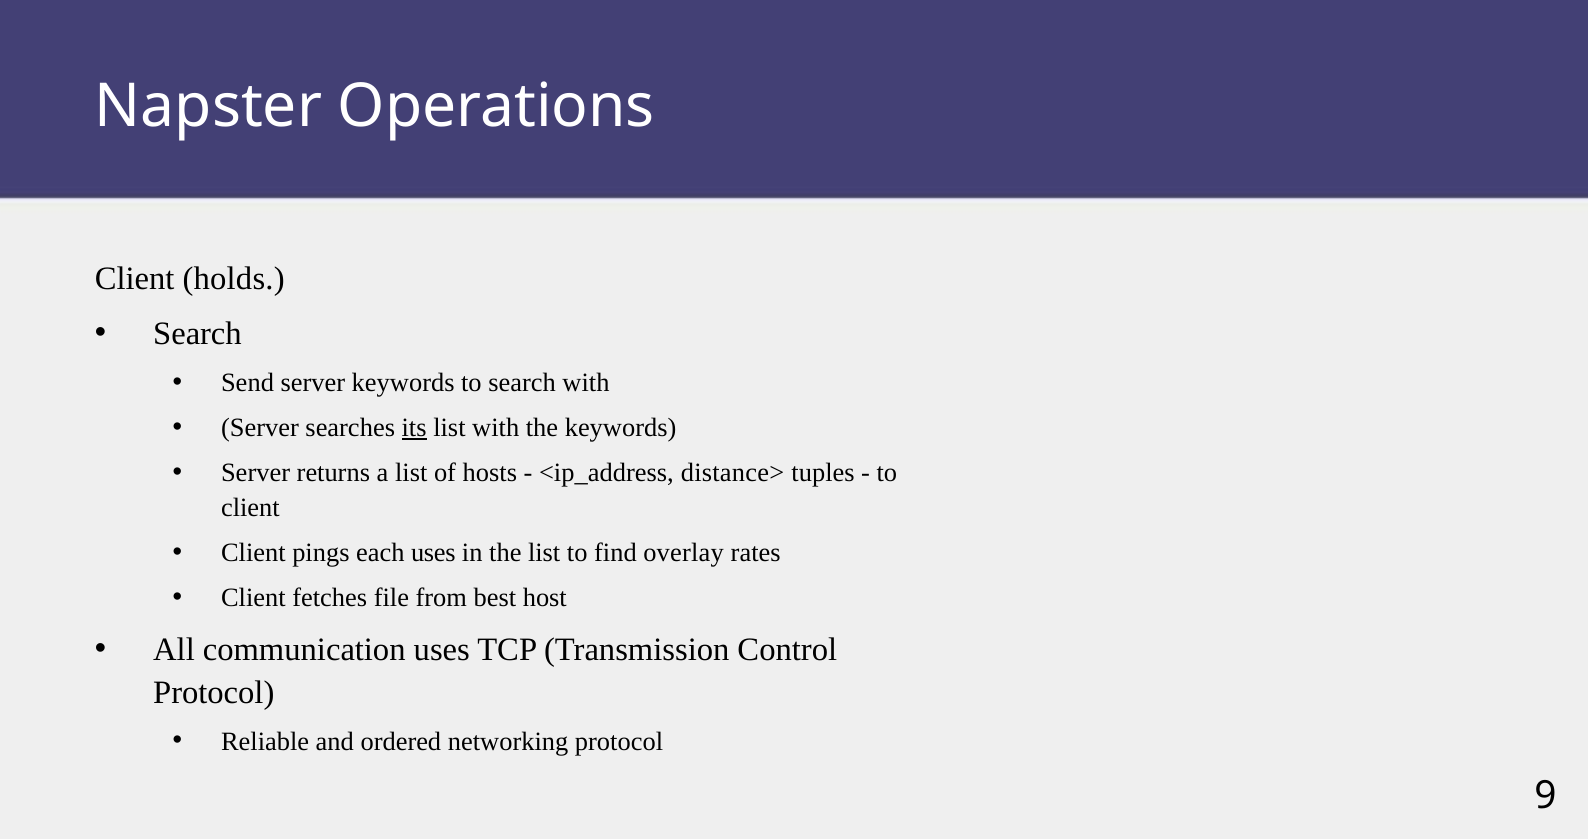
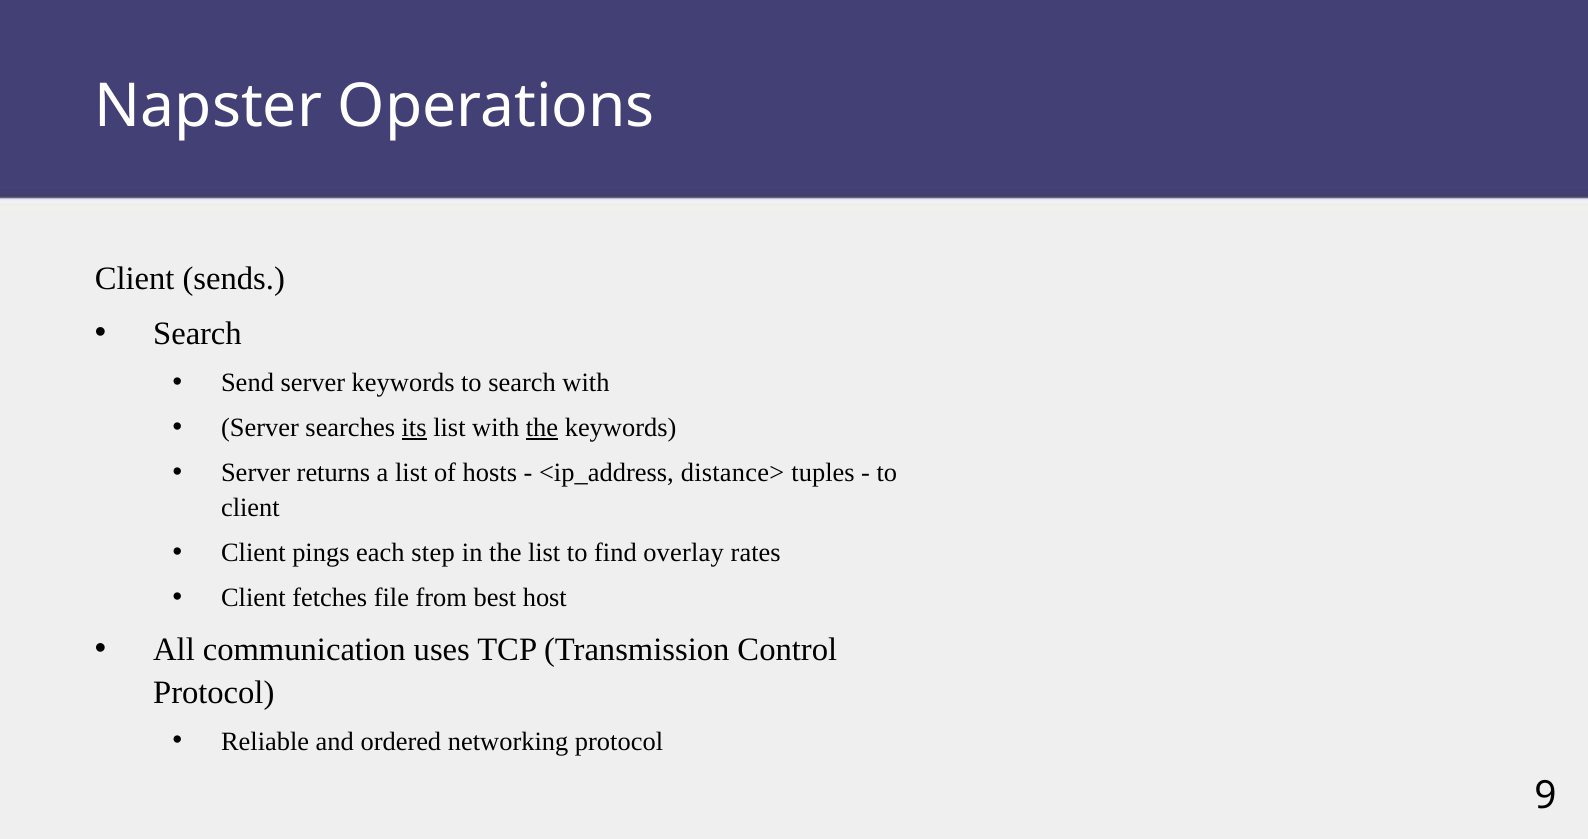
holds: holds -> sends (234, 279)
the underline: none -> present (542, 428)
each uses: uses -> step (433, 553)
